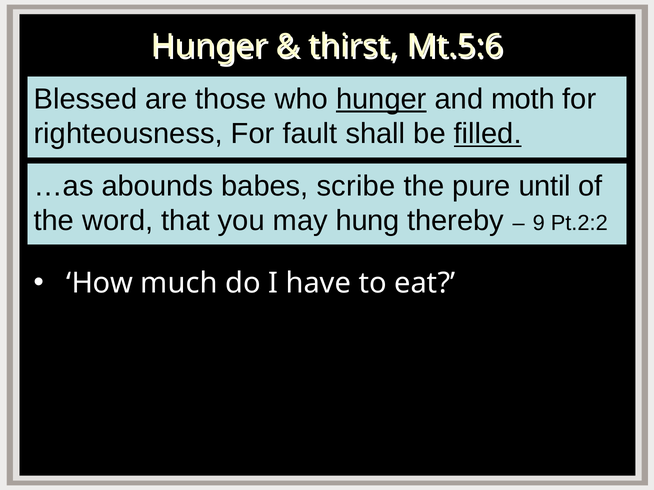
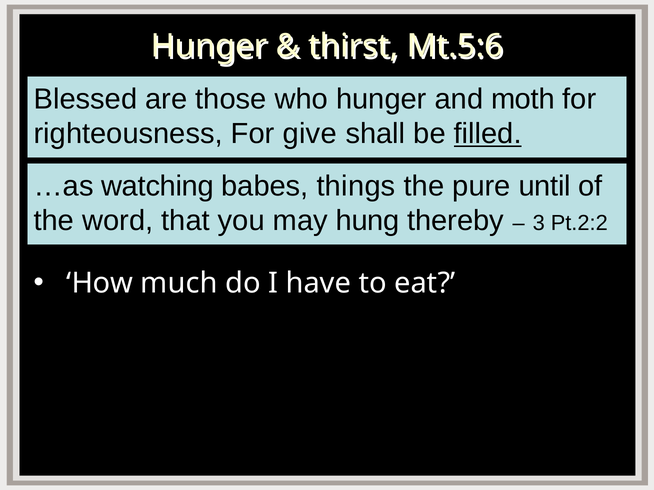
hunger underline: present -> none (381, 99)
fault: fault -> give (310, 134)
abounds: abounds -> watching (158, 186)
scribe: scribe -> things (356, 186)
9: 9 -> 3 (539, 224)
